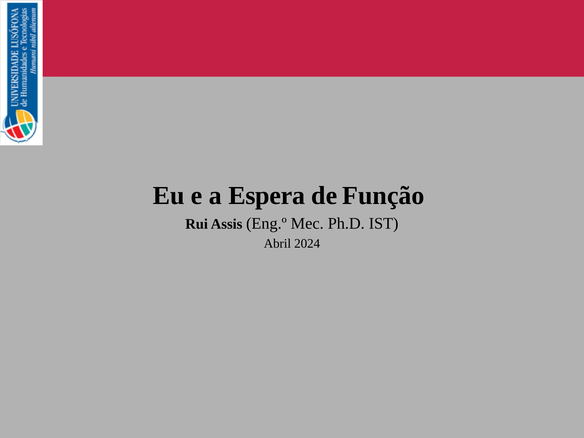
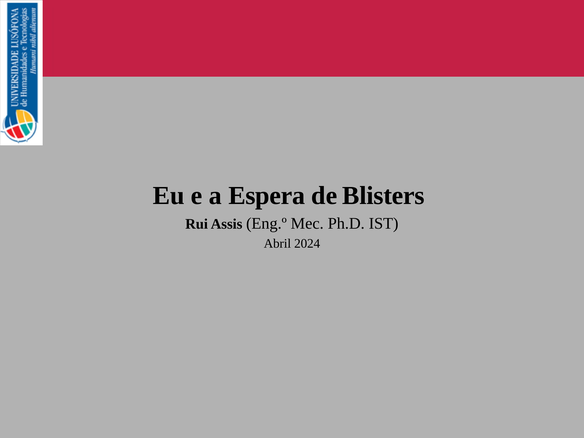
Função: Função -> Blisters (384, 196)
